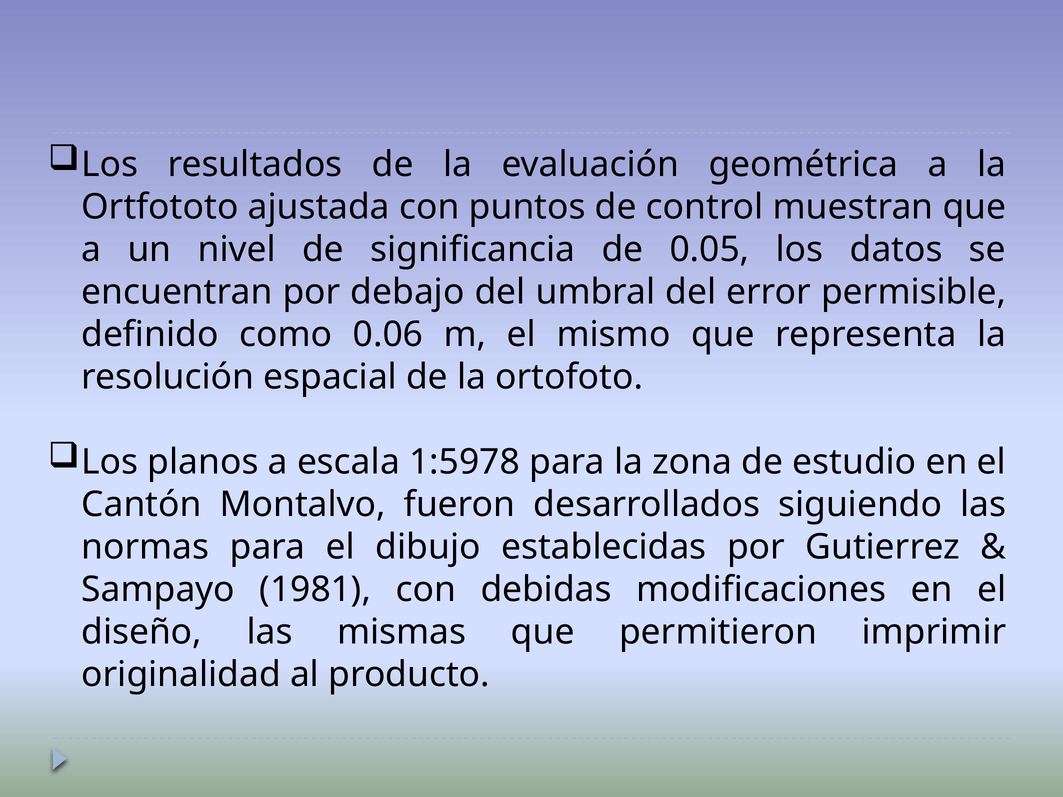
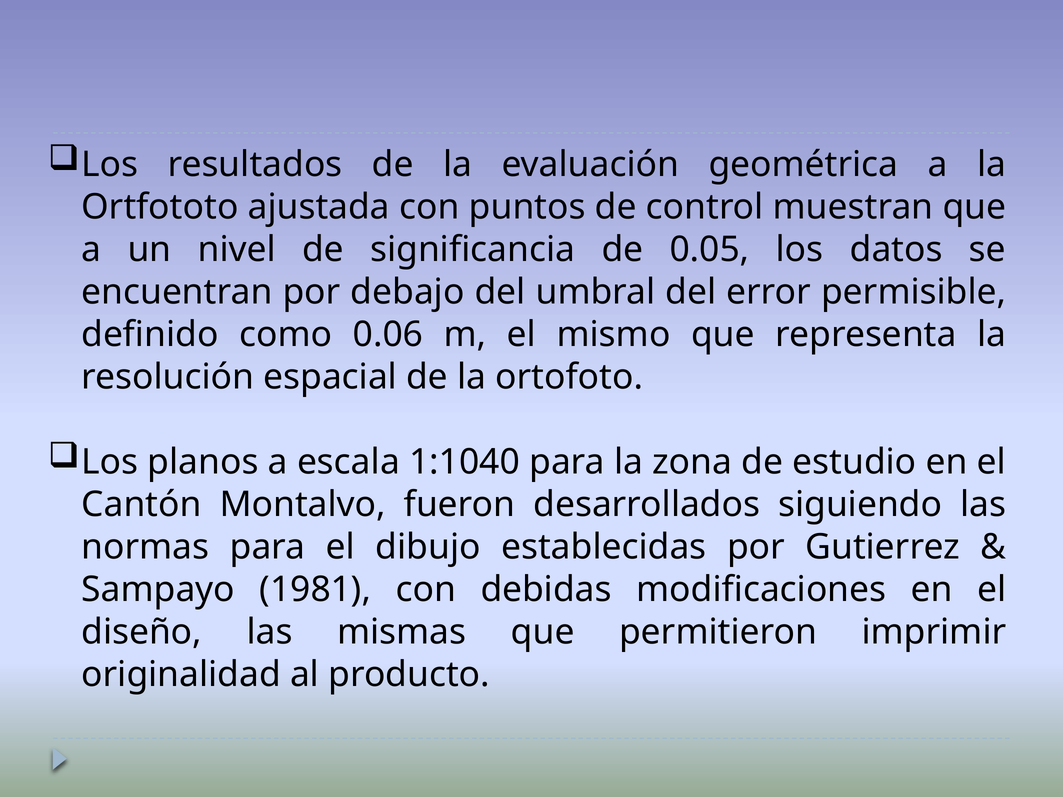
1:5978: 1:5978 -> 1:1040 (465, 462)
